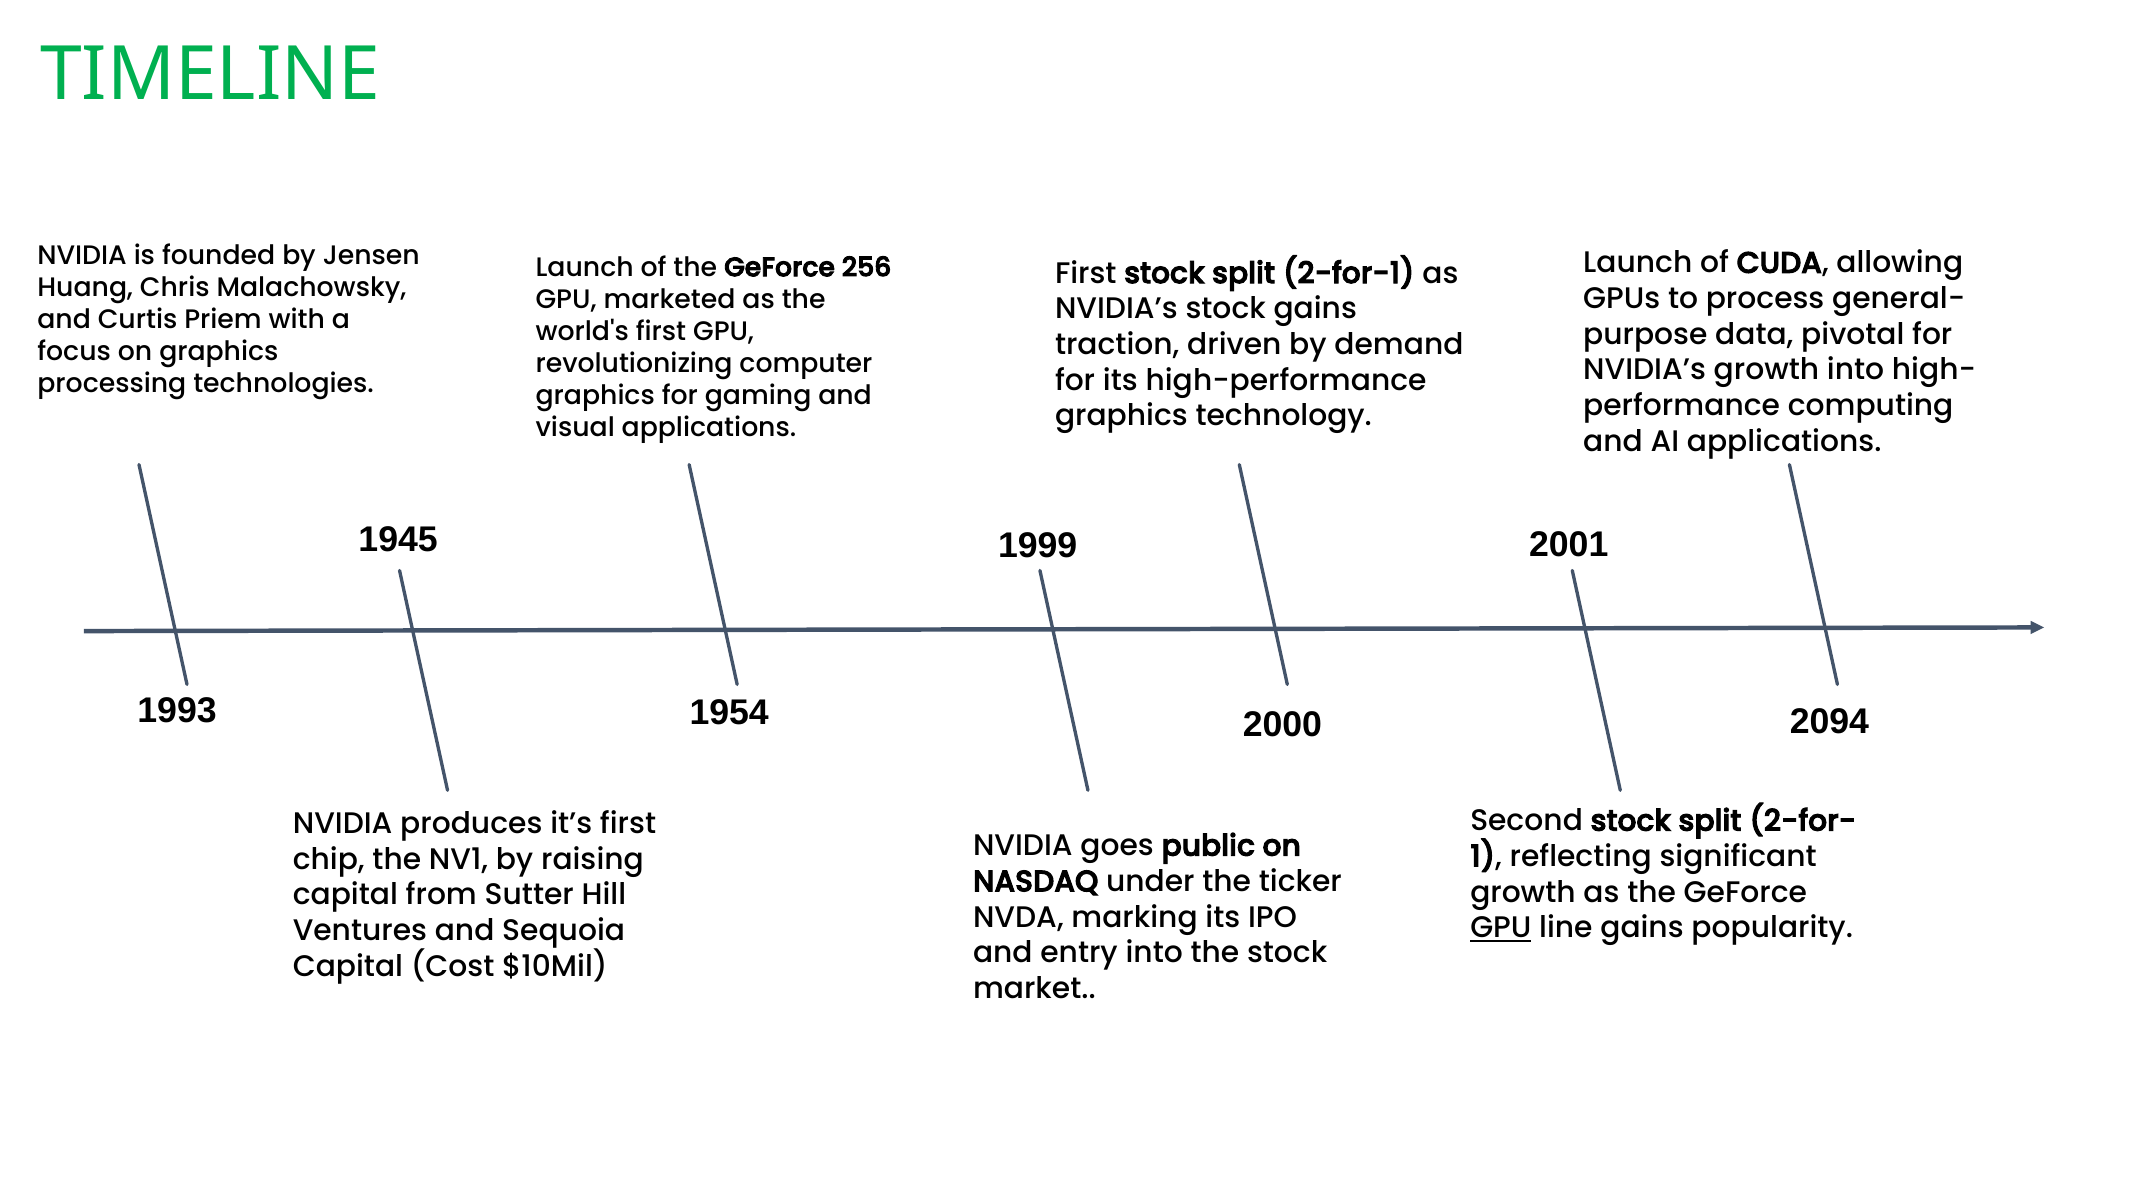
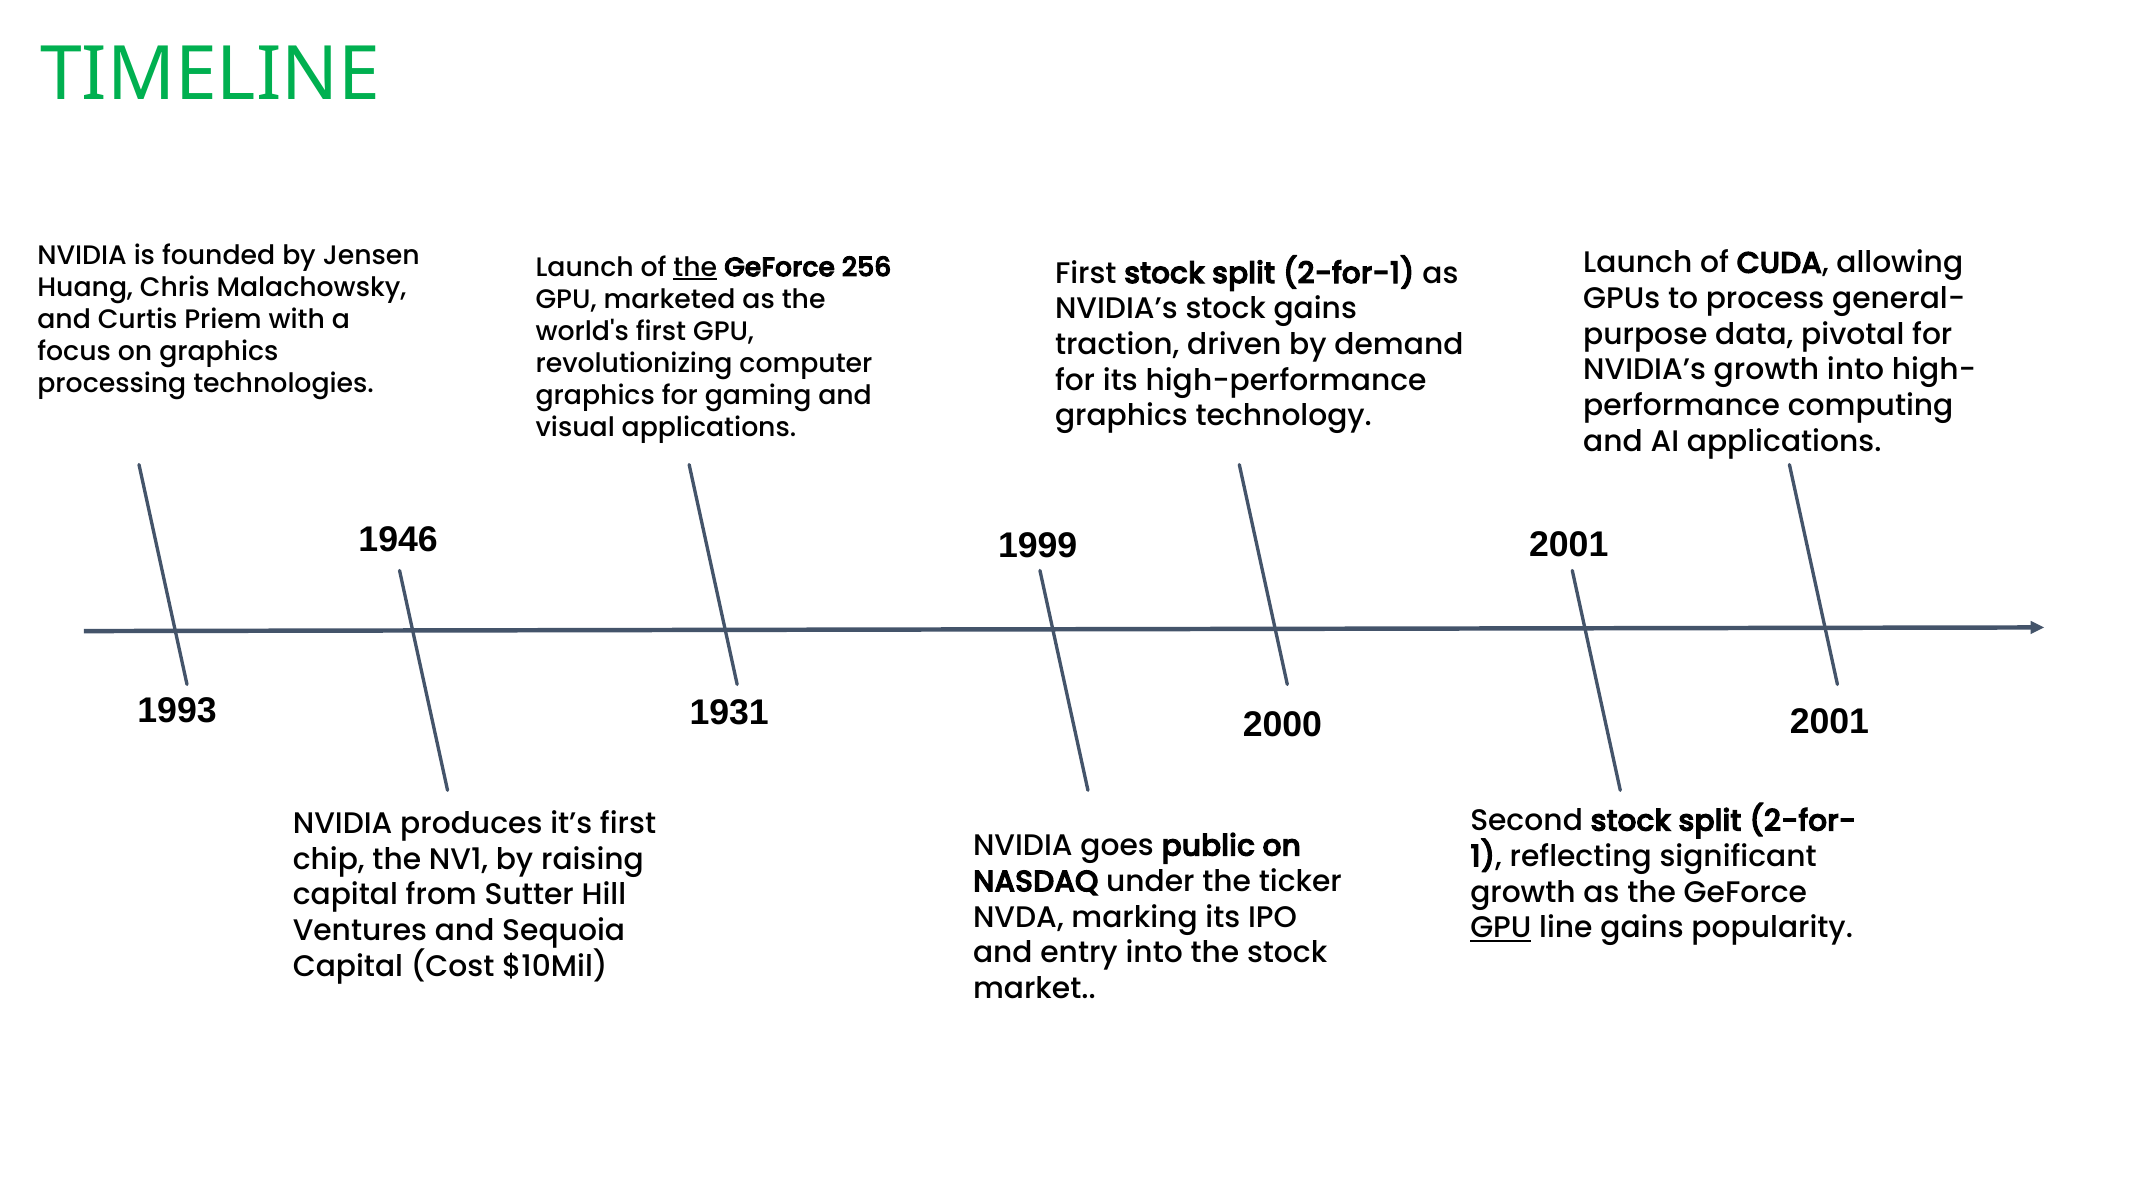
the underline: none -> present (695, 267)
1945: 1945 -> 1946 (398, 540)
1954: 1954 -> 1931 (729, 713)
2094: 2094 -> 2001 (1829, 722)
